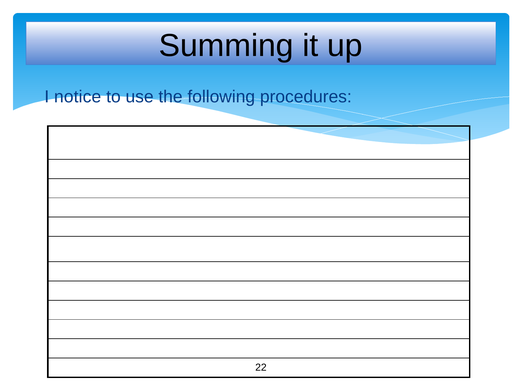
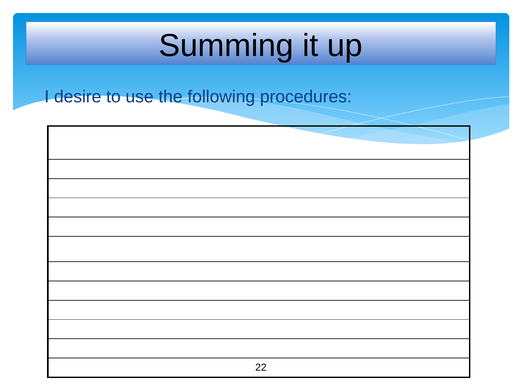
notice: notice -> desire (78, 97)
